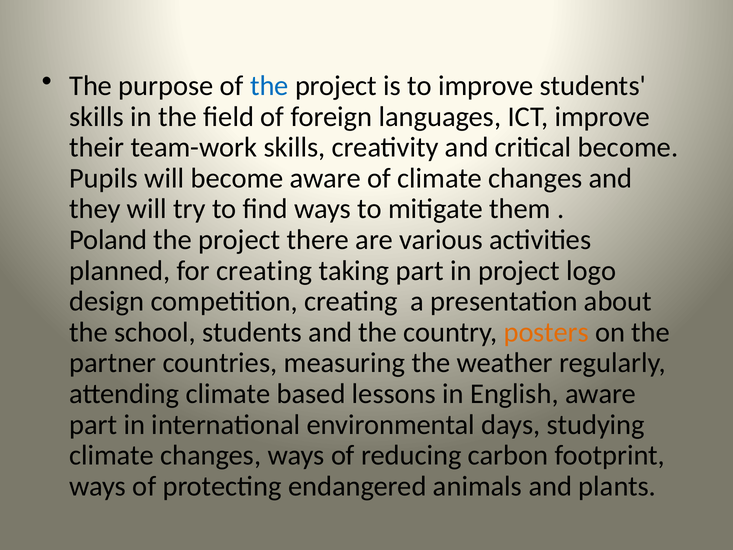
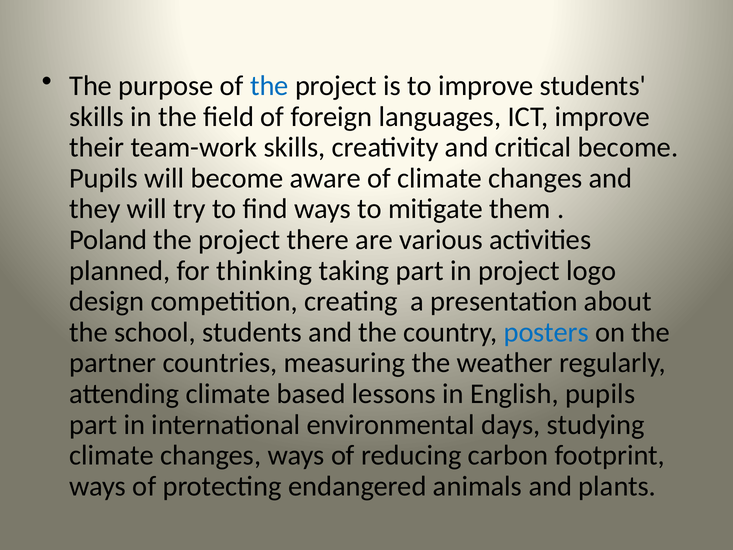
for creating: creating -> thinking (264, 271)
posters colour: orange -> blue (546, 332)
English aware: aware -> pupils (600, 394)
